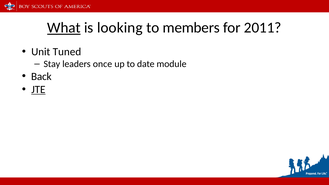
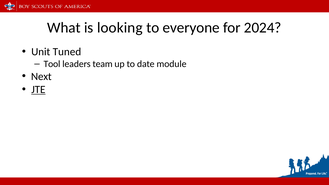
What underline: present -> none (64, 28)
members: members -> everyone (191, 28)
2011: 2011 -> 2024 (263, 28)
Stay: Stay -> Tool (52, 64)
once: once -> team (103, 64)
Back: Back -> Next (41, 76)
